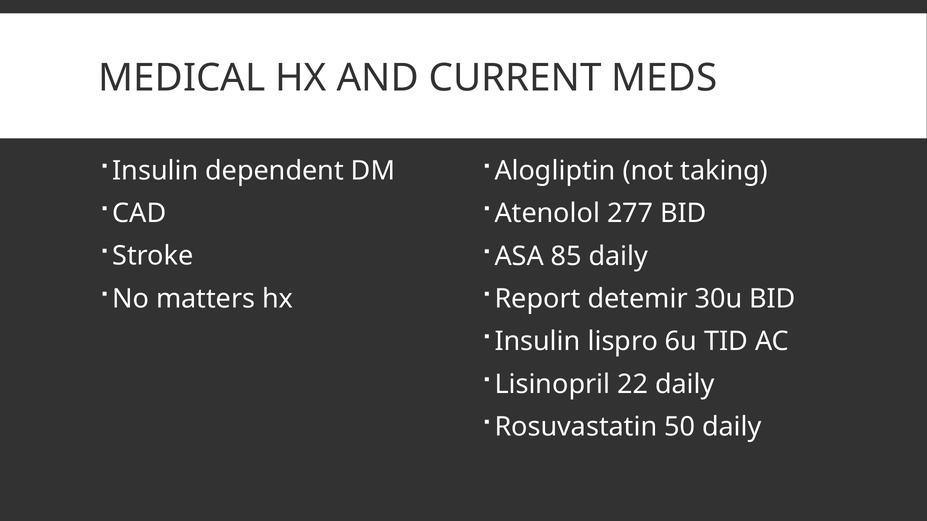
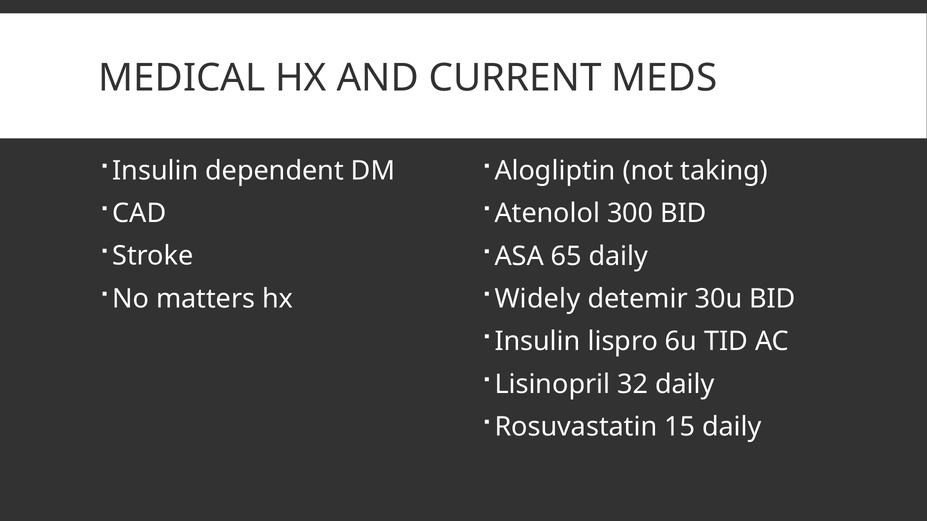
277: 277 -> 300 (630, 214)
85: 85 -> 65 (566, 256)
Report: Report -> Widely (537, 299)
22: 22 -> 32 (633, 385)
50: 50 -> 15 (680, 427)
